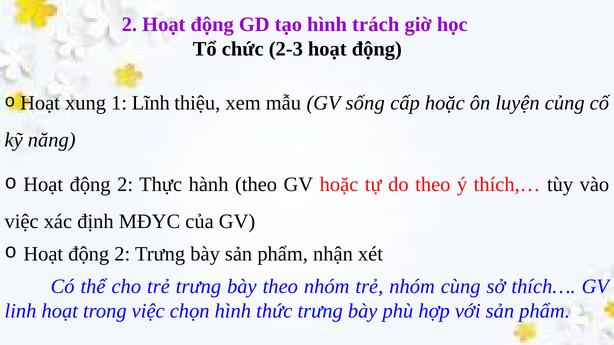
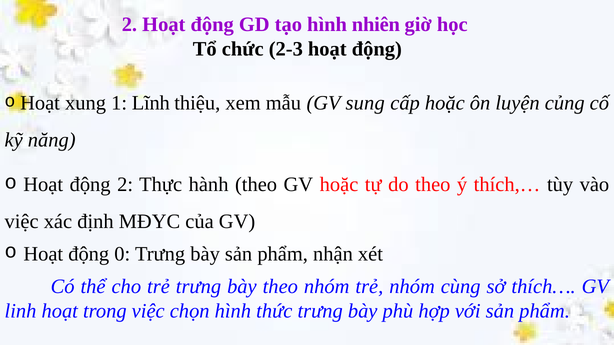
trách: trách -> nhiên (376, 24)
sống: sống -> sung (365, 103)
2: 2 -> 0 (122, 254)
